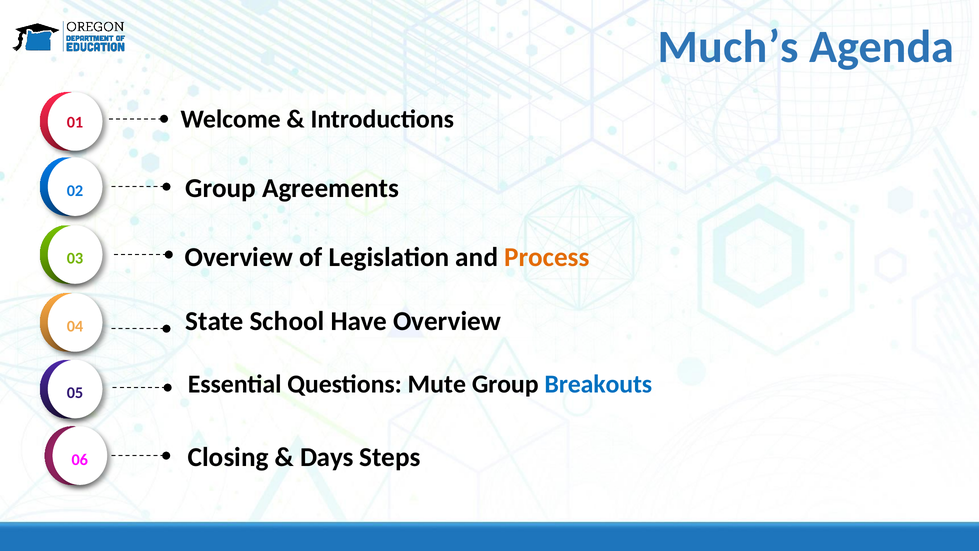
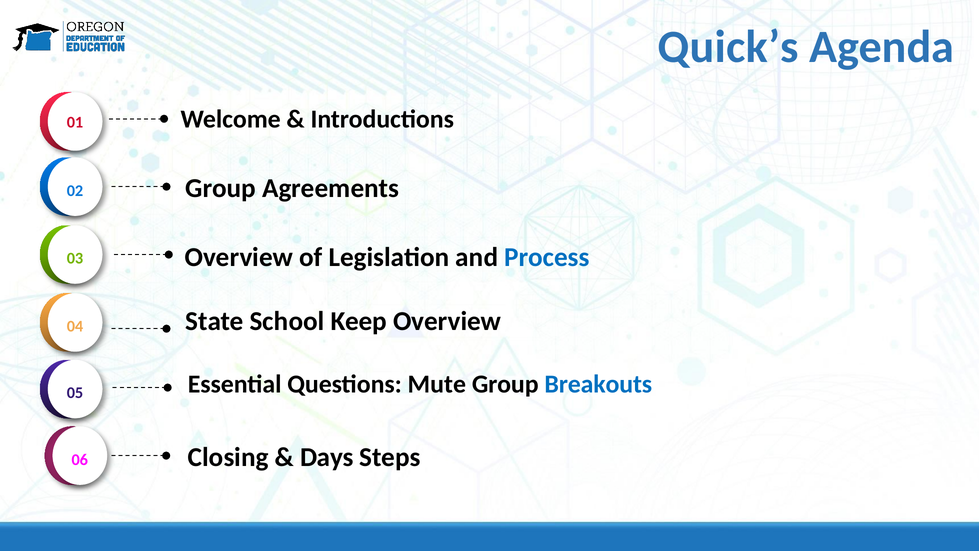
Much’s: Much’s -> Quick’s (728, 47)
Process colour: orange -> blue (547, 257)
Have: Have -> Keep (359, 321)
